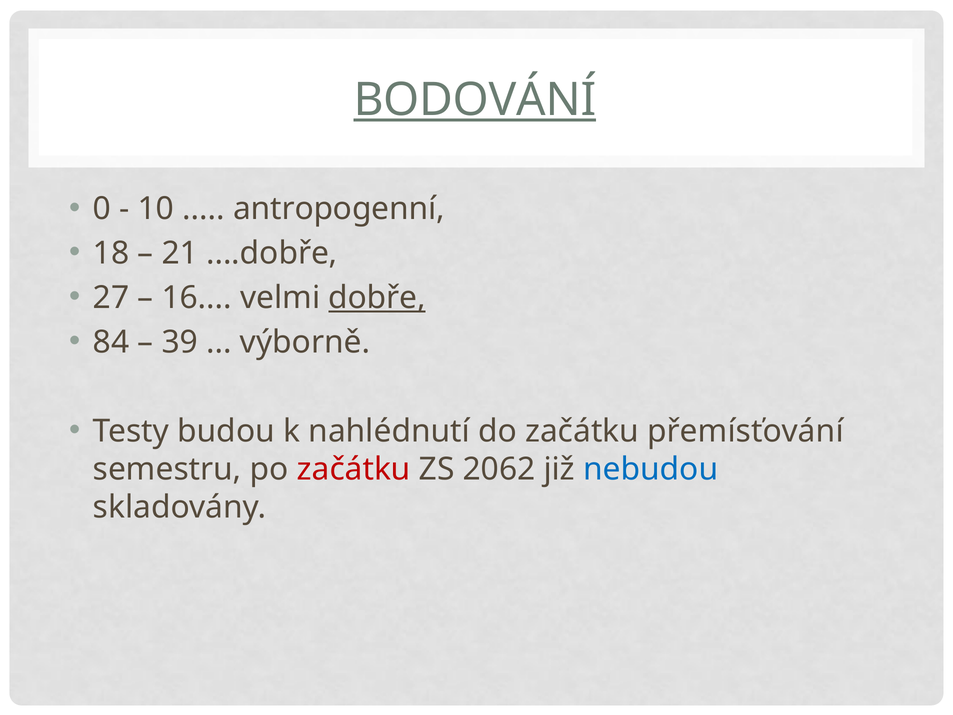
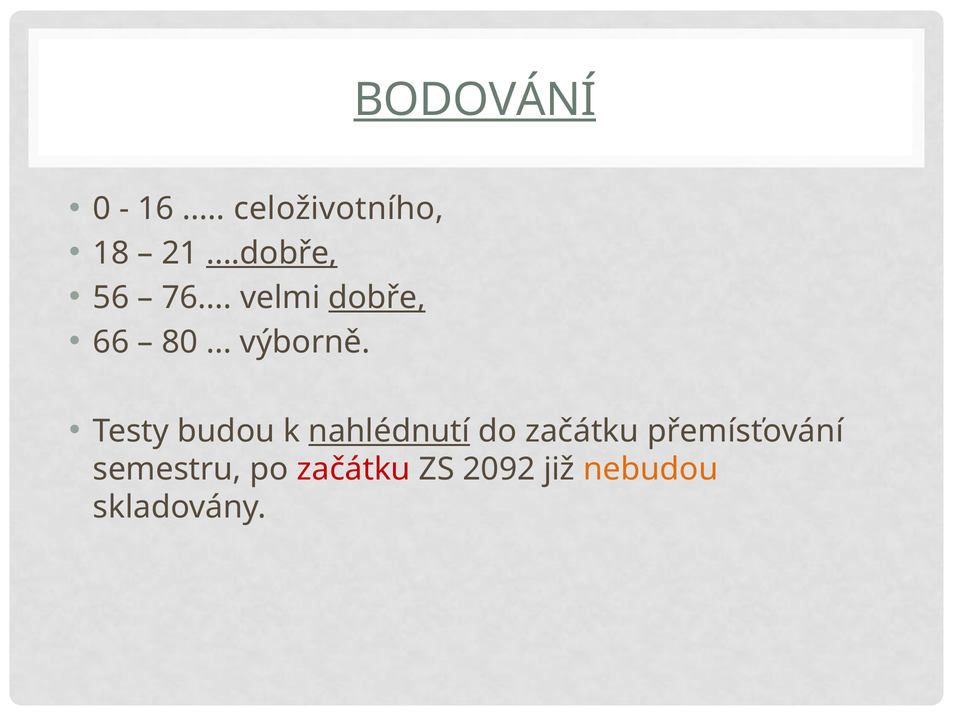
10: 10 -> 16 (156, 209)
antropogenní: antropogenní -> celoživotního (339, 209)
....dobře underline: none -> present (272, 253)
27: 27 -> 56 (111, 298)
16: 16 -> 76 (197, 298)
84: 84 -> 66 (111, 342)
39: 39 -> 80 (180, 342)
nahlédnutí underline: none -> present (389, 431)
2062: 2062 -> 2092 (499, 469)
nebudou colour: blue -> orange (651, 469)
